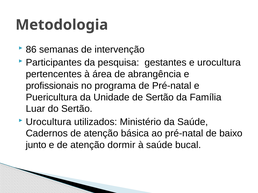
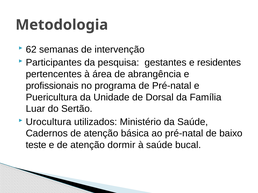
86: 86 -> 62 (31, 50)
e urocultura: urocultura -> residentes (219, 63)
de Sertão: Sertão -> Dorsal (160, 97)
junto: junto -> teste (36, 145)
